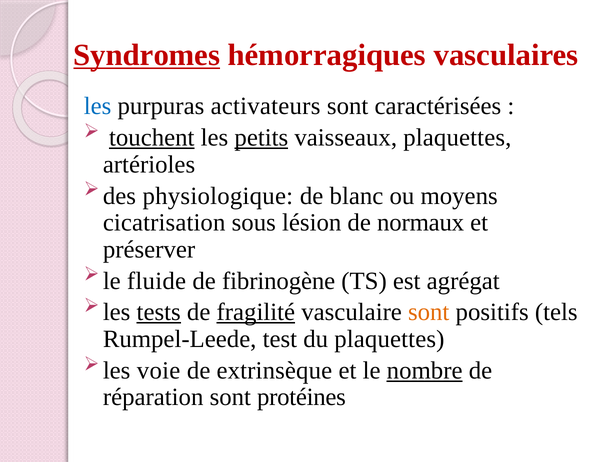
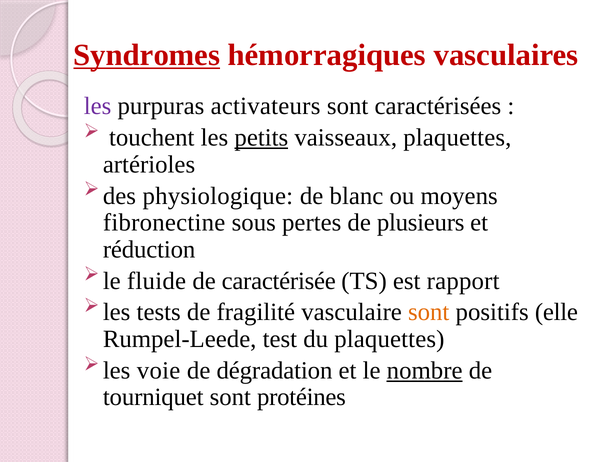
les colour: blue -> purple (98, 106)
touchent underline: present -> none (152, 138)
cicatrisation: cicatrisation -> fibronectine (164, 223)
lésion: lésion -> pertes (312, 223)
normaux: normaux -> plusieurs (421, 223)
préserver: préserver -> réduction (149, 249)
fibrinogène: fibrinogène -> caractérisée (279, 281)
agrégat: agrégat -> rapport (463, 281)
tests underline: present -> none (159, 312)
fragilité underline: present -> none (256, 312)
tels: tels -> elle (556, 312)
extrinsèque: extrinsèque -> dégradation (274, 371)
réparation: réparation -> tourniquet (153, 397)
